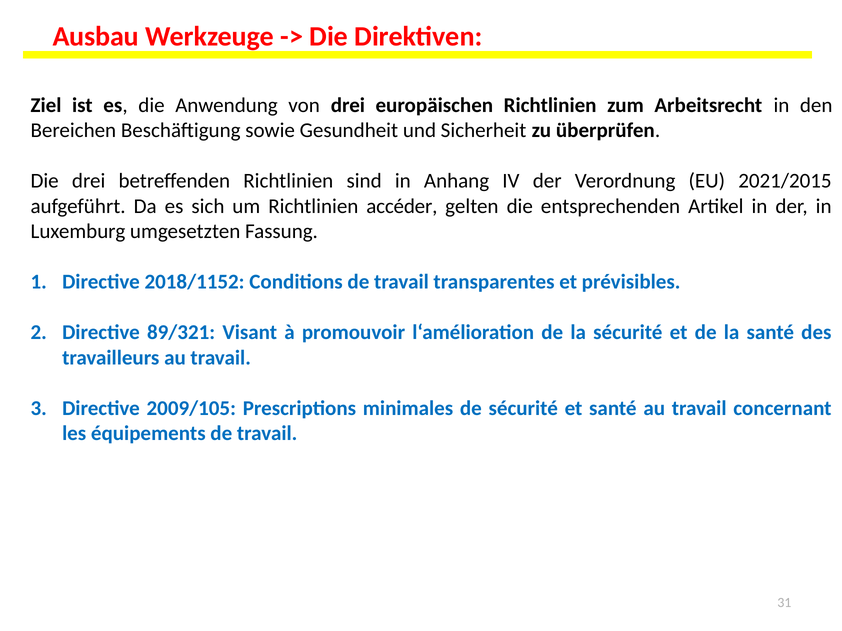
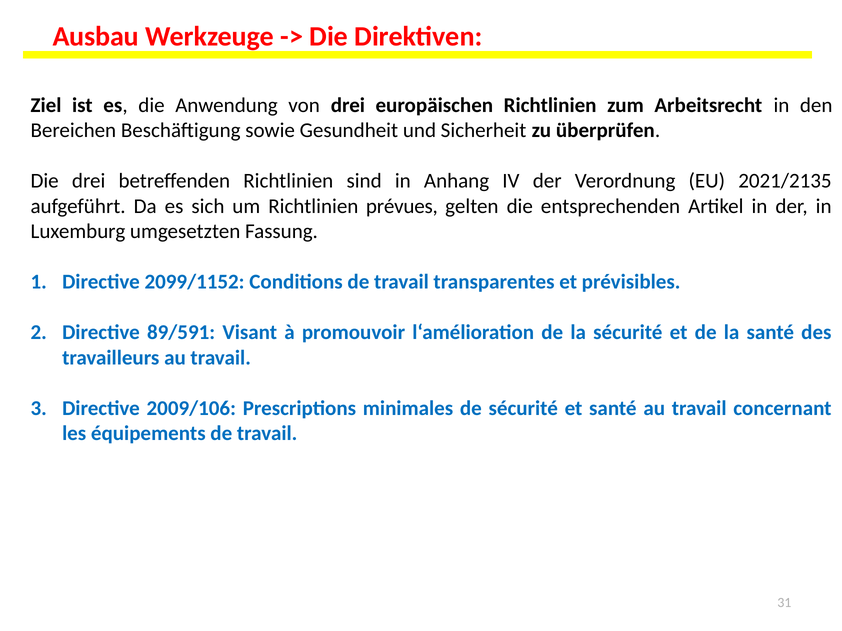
2021/2015: 2021/2015 -> 2021/2135 (785, 181)
accéder: accéder -> prévues (402, 206)
2018/1152: 2018/1152 -> 2099/1152 (195, 282)
89/321: 89/321 -> 89/591 (181, 333)
2009/105: 2009/105 -> 2009/106 (191, 408)
